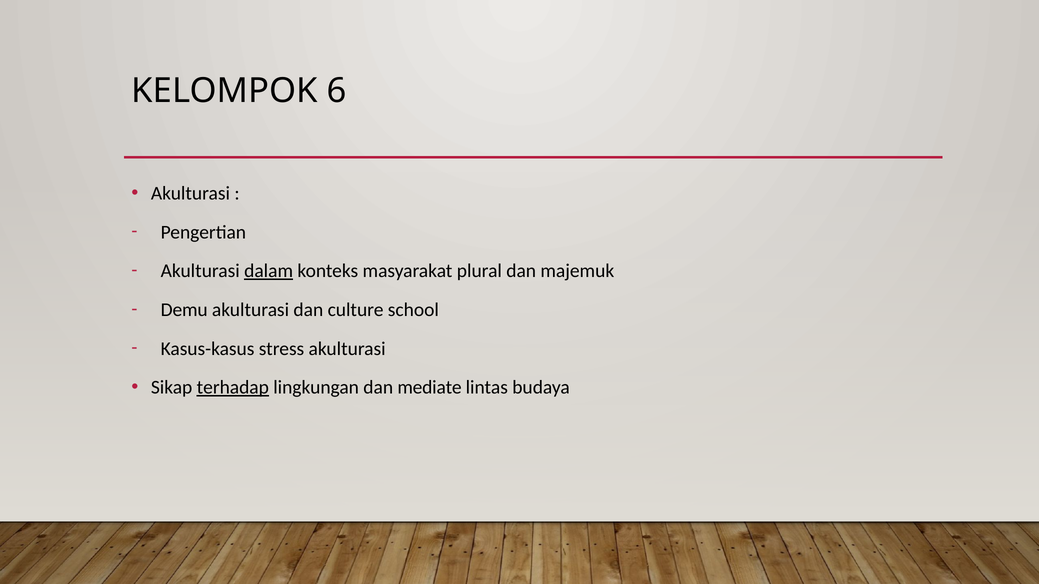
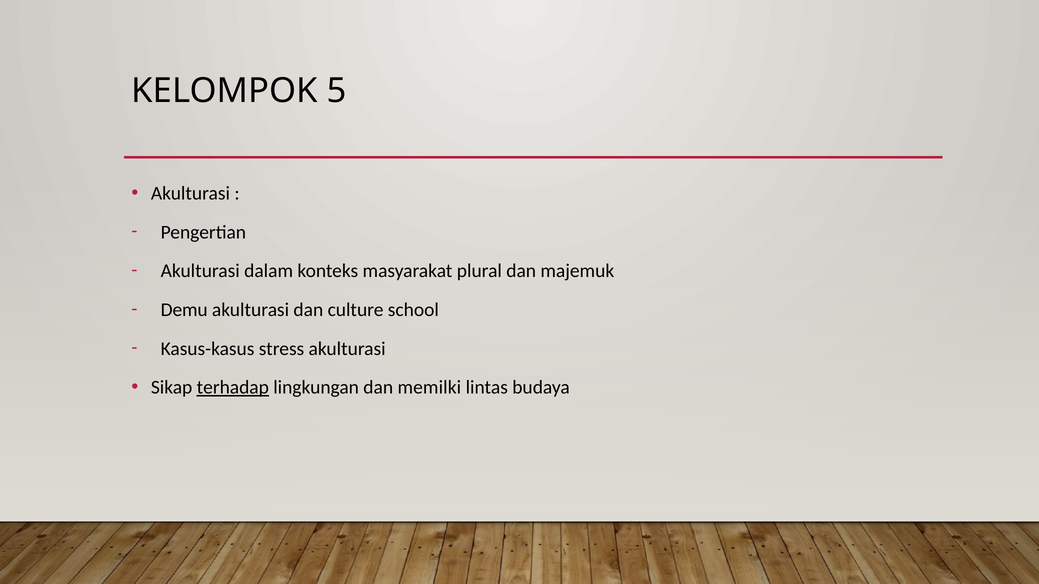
6: 6 -> 5 (337, 91)
dalam underline: present -> none (269, 271)
mediate: mediate -> memilki (429, 388)
